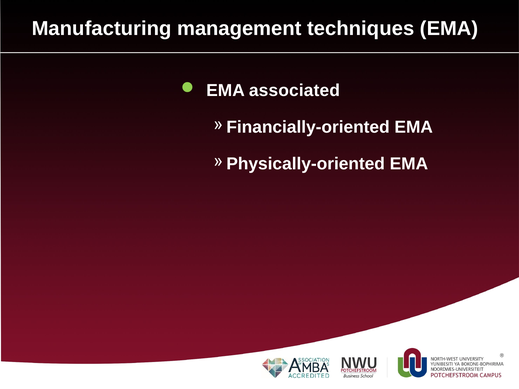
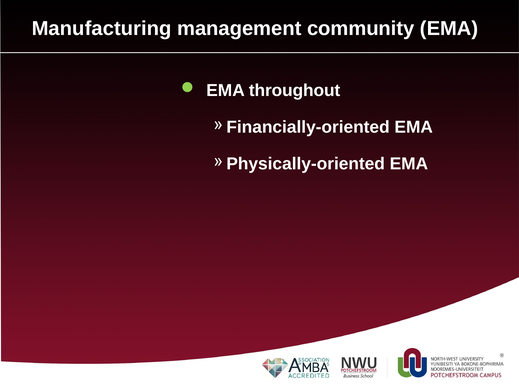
techniques: techniques -> community (361, 28)
associated: associated -> throughout (295, 91)
